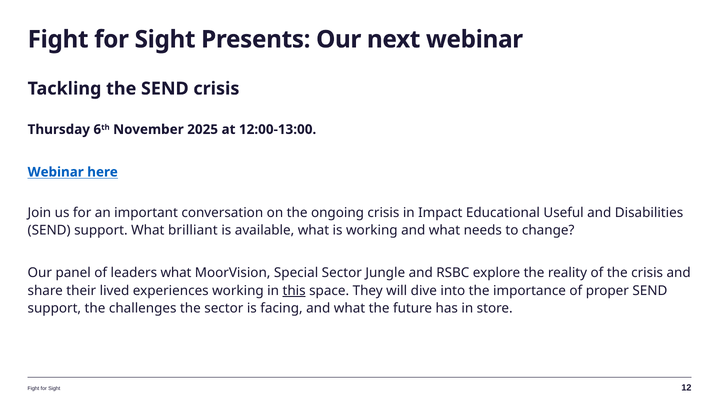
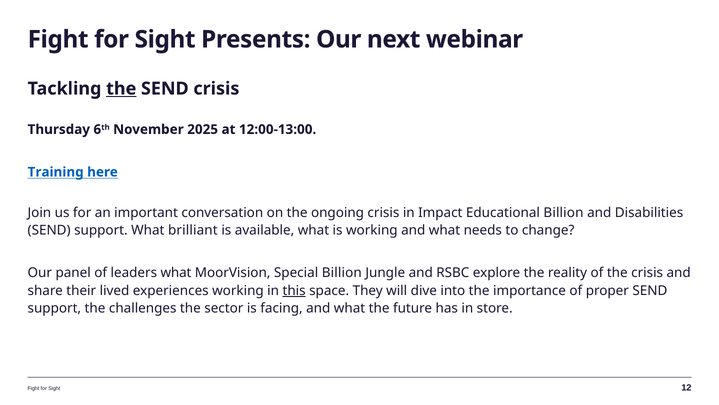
the underline: none -> present (121, 89)
Webinar: Webinar -> Training (56, 172)
Educational Useful: Useful -> Billion (563, 212)
Special Sector: Sector -> Billion (342, 273)
